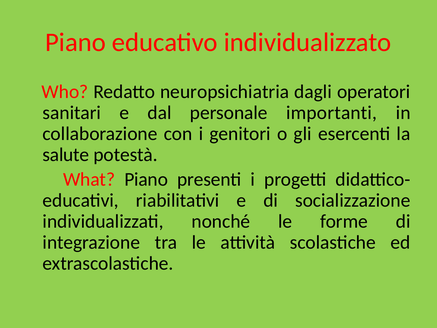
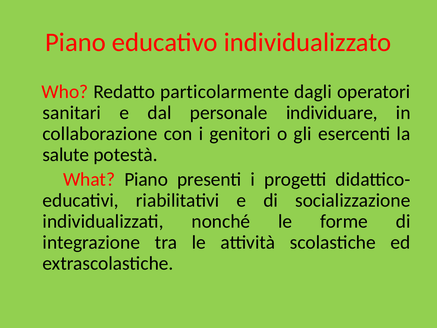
neuropsichiatria: neuropsichiatria -> particolarmente (225, 92)
importanti: importanti -> individuare (332, 113)
